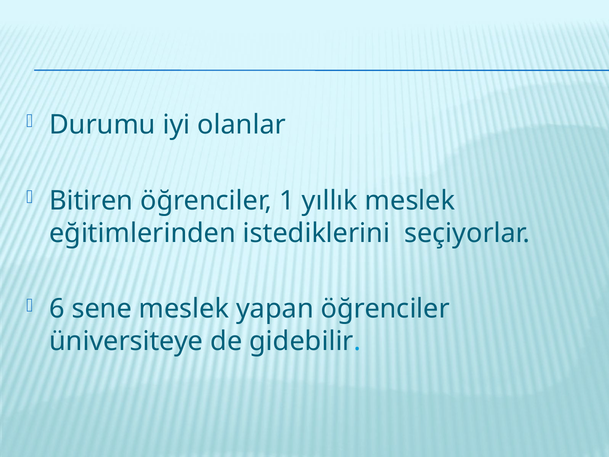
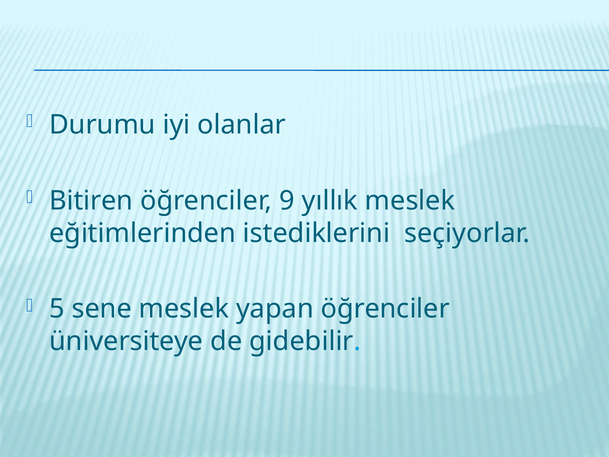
1: 1 -> 9 (287, 200)
6: 6 -> 5 (57, 309)
